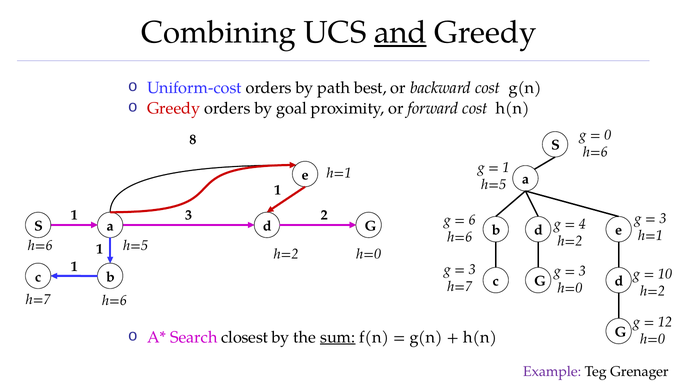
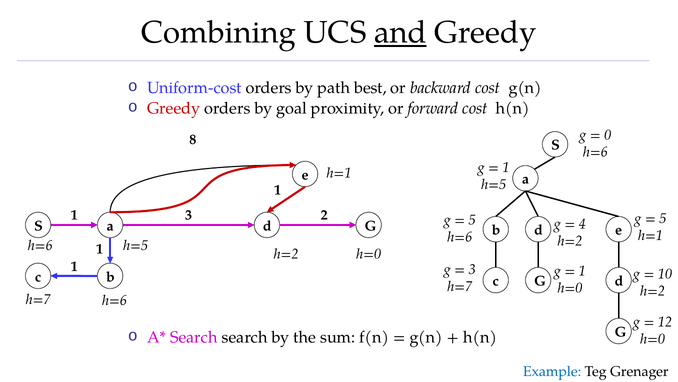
3: 3 -> 5 (663, 218)
6: 6 -> 5 (472, 220)
3: 3 -> 1 (582, 270)
Search closest: closest -> search (245, 337)
sum underline: present -> none (338, 337)
Example colour: purple -> blue (552, 371)
